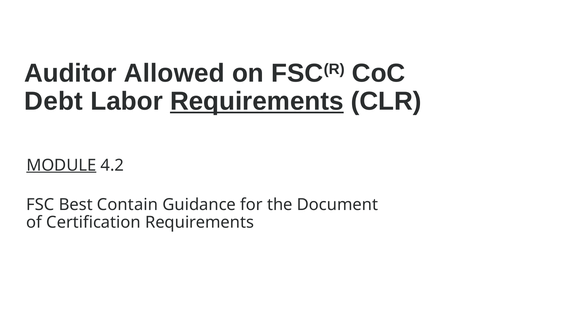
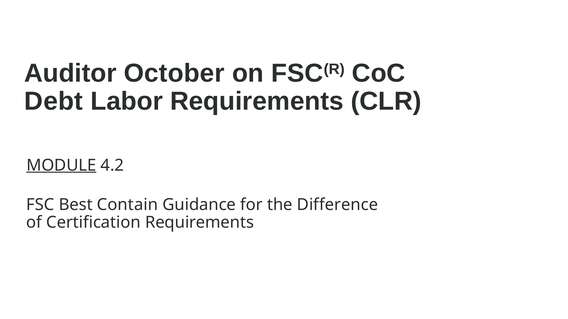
Allowed: Allowed -> October (174, 73)
Requirements underline: present -> none (257, 101)
Document: Document -> Difference (337, 205)
